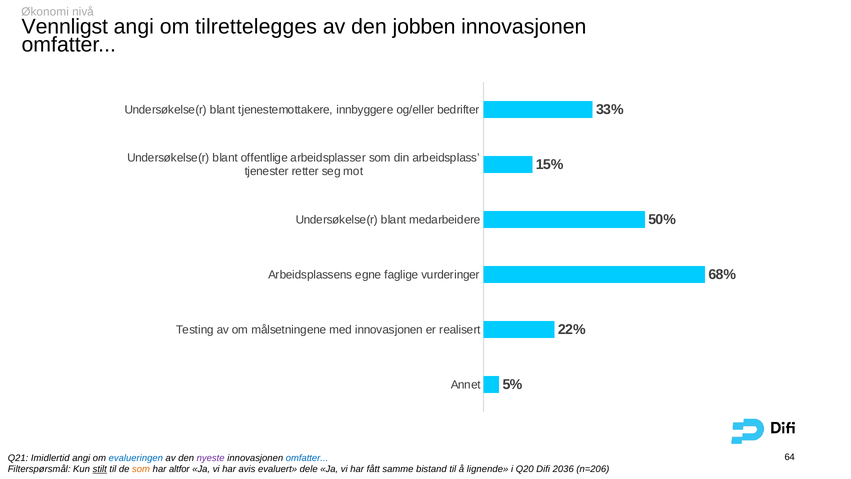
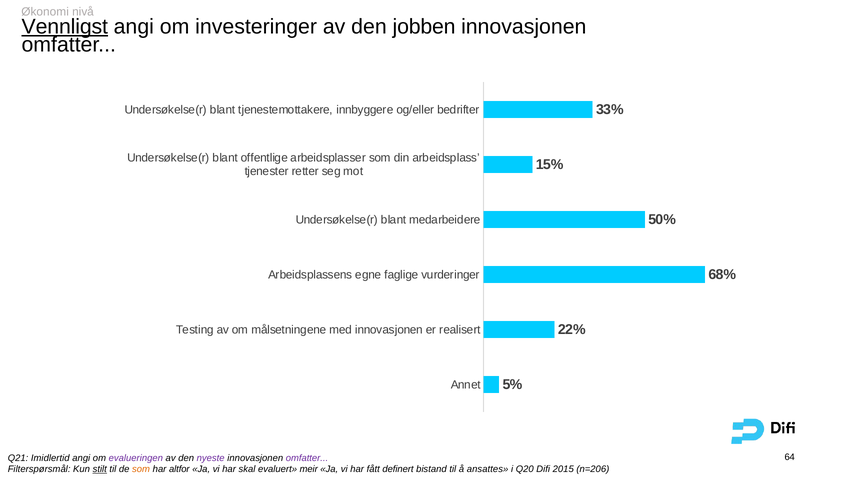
Vennligst underline: none -> present (65, 26)
tilrettelegges: tilrettelegges -> investeringer (256, 26)
evalueringen colour: blue -> purple (136, 458)
omfatter colour: blue -> purple (307, 458)
avis: avis -> skal (247, 469)
dele: dele -> meir (309, 469)
samme: samme -> definert (398, 469)
lignende: lignende -> ansattes (488, 469)
2036: 2036 -> 2015 (563, 469)
